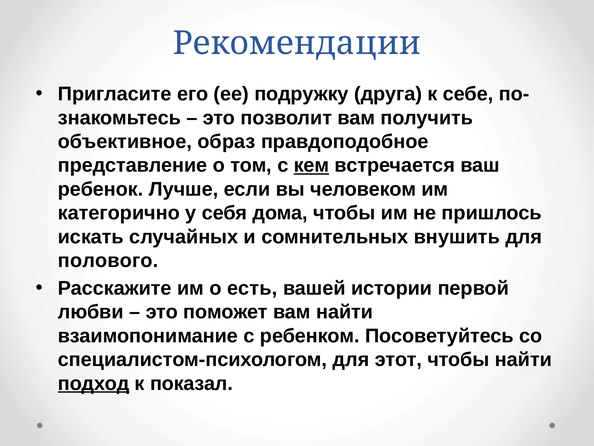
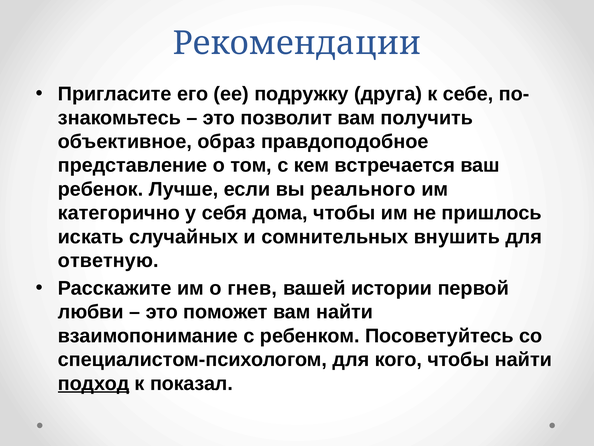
кем underline: present -> none (311, 165)
человеком: человеком -> реального (363, 189)
полового: полового -> ответную (108, 260)
есть: есть -> гнев (252, 288)
этот: этот -> кого (398, 359)
